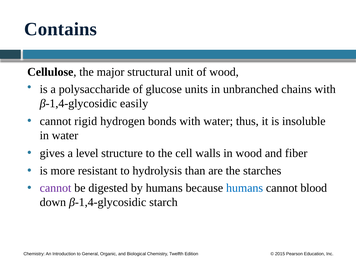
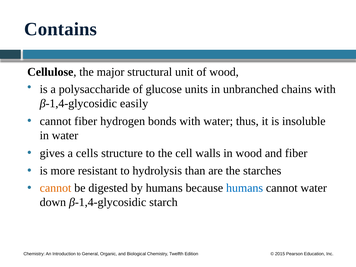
cannot rigid: rigid -> fiber (86, 121)
level: level -> cells (87, 153)
cannot colour: purple -> orange (56, 188)
cannot blood: blood -> water (314, 188)
